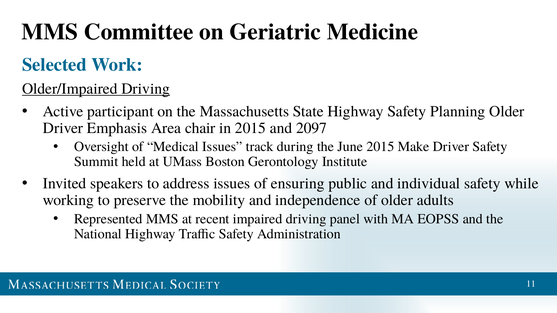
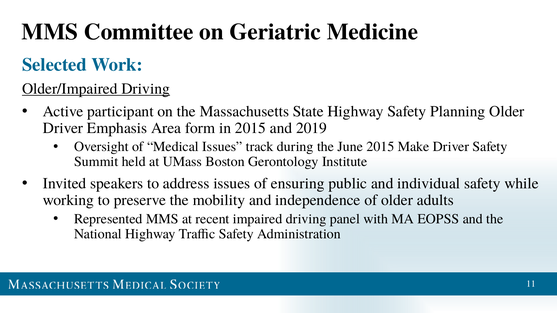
chair: chair -> form (200, 128)
2097: 2097 -> 2019 (312, 128)
